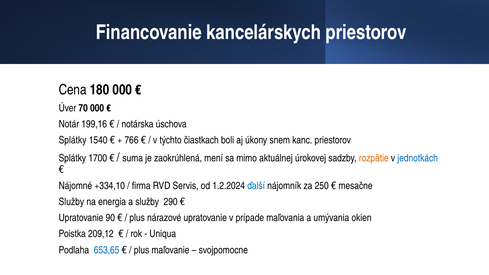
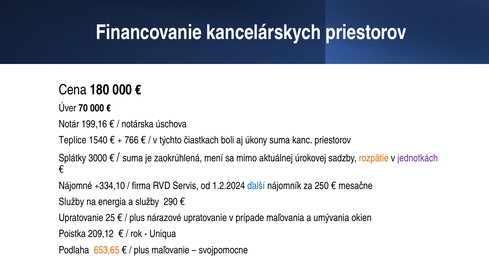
Splátky: Splátky -> Teplice (73, 140)
úkony snem: snem -> suma (280, 140)
1700: 1700 -> 3000 (98, 158)
jednotkách colour: blue -> purple (418, 158)
90: 90 -> 25 (110, 218)
653,65 colour: blue -> orange (107, 250)
